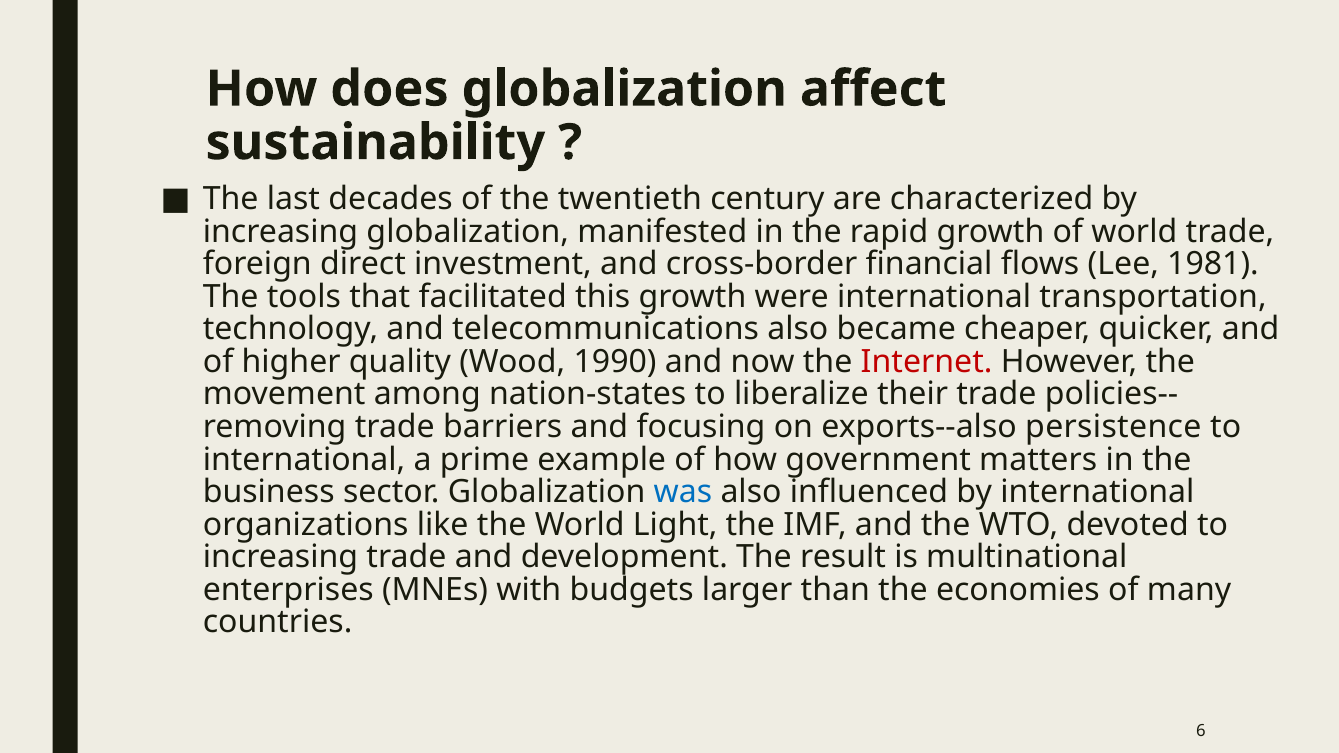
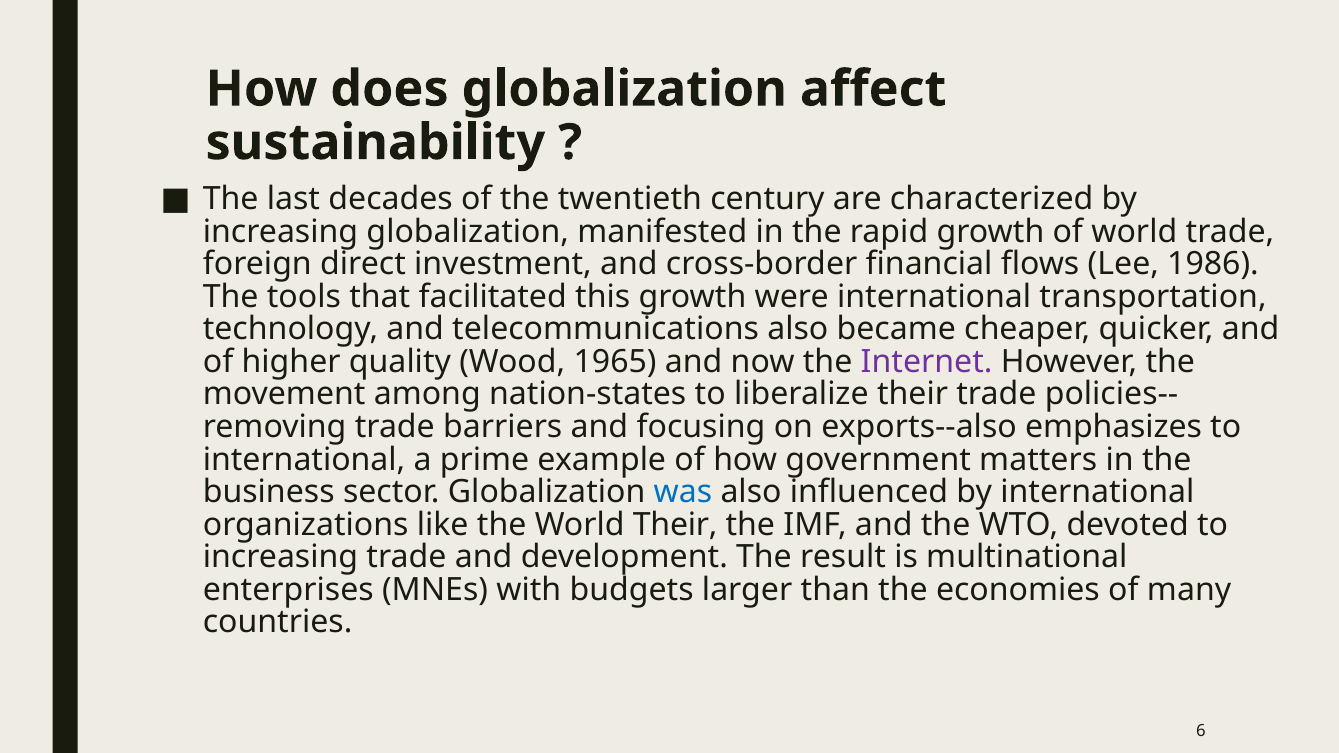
1981: 1981 -> 1986 (1213, 264)
1990: 1990 -> 1965 (615, 362)
Internet colour: red -> purple (927, 362)
persistence: persistence -> emphasizes (1114, 427)
World Light: Light -> Their (675, 525)
